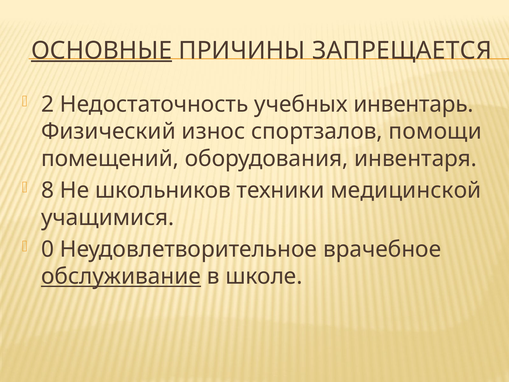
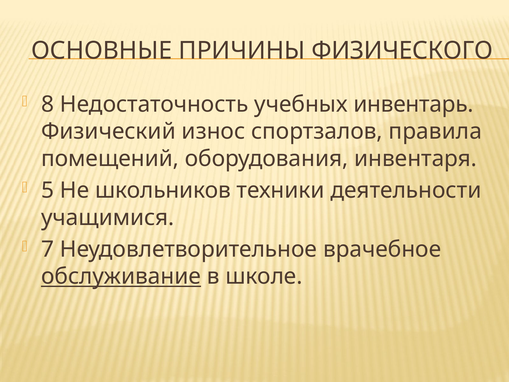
ОСНОВНЫЕ underline: present -> none (102, 50)
ЗАПРЕЩАЕТСЯ: ЗАПРЕЩАЕТСЯ -> ФИЗИЧЕСКОГО (402, 50)
2: 2 -> 8 (48, 104)
помощи: помощи -> правила (435, 131)
8: 8 -> 5 (48, 190)
медицинской: медицинской -> деятельности (406, 190)
0: 0 -> 7 (48, 249)
